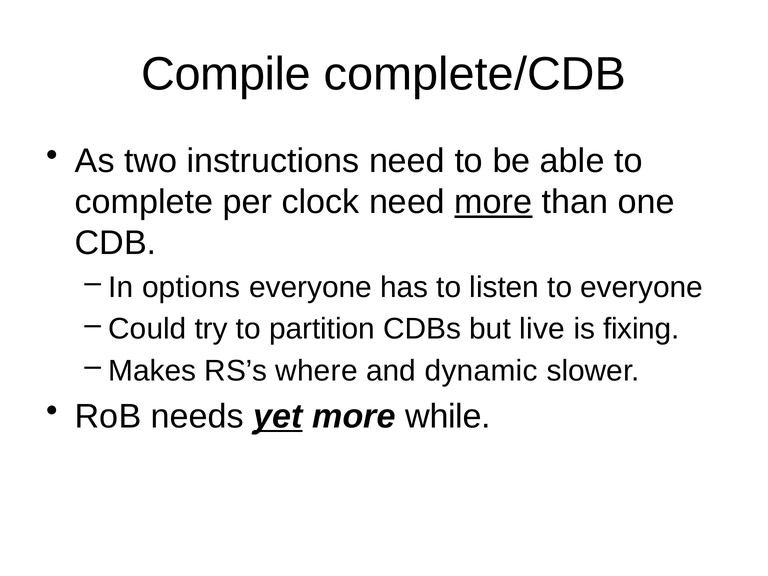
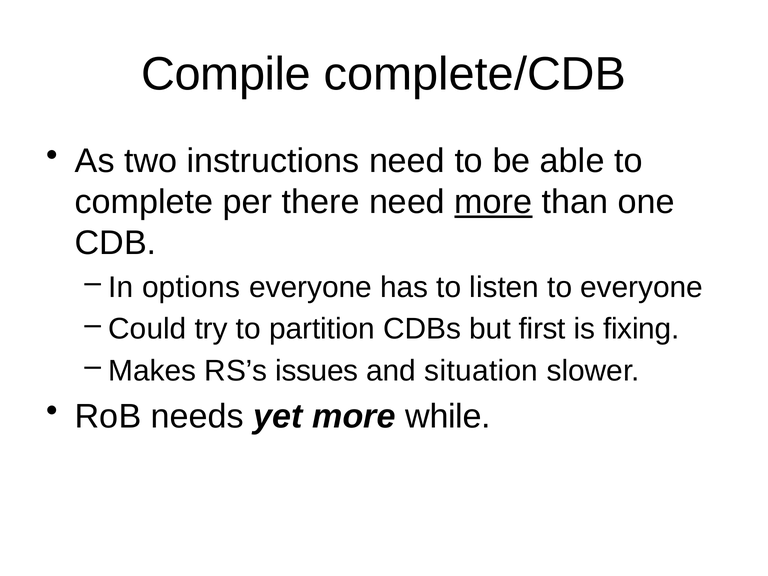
clock: clock -> there (321, 202)
live: live -> first (542, 329)
where: where -> issues (317, 371)
dynamic: dynamic -> situation (481, 371)
yet underline: present -> none (278, 416)
